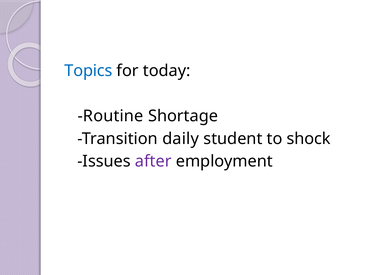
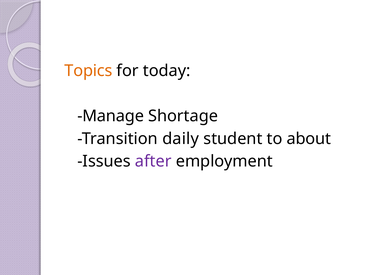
Topics colour: blue -> orange (88, 71)
Routine: Routine -> Manage (111, 116)
shock: shock -> about (309, 139)
